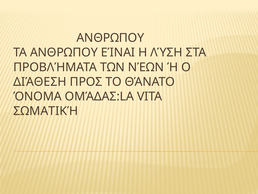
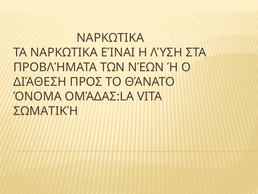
ΑΝΘΡΩΠΟΥ: ΑΝΘΡΩΠΟΥ -> ΝΑΡΚΩΤΙΚΑ (110, 38)
ΤΑ ΑΝΘΡΩΠΟΥ: ΑΝΘΡΩΠΟΥ -> ΝΑΡΚΩΤΙΚΑ (64, 52)
